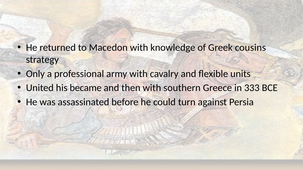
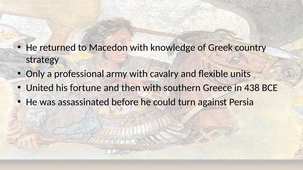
cousins: cousins -> country (251, 48)
became: became -> fortune (86, 88)
333: 333 -> 438 (252, 88)
